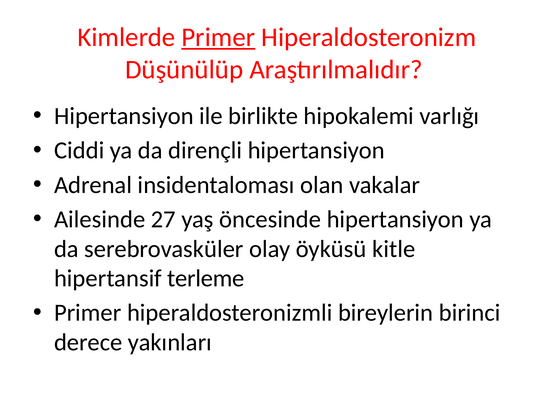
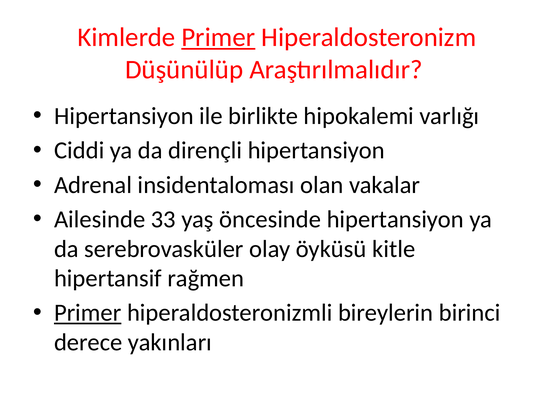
27: 27 -> 33 (163, 220)
terleme: terleme -> rağmen (206, 279)
Primer underline: none -> present (88, 313)
